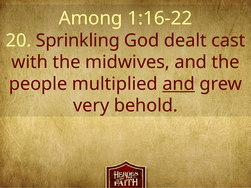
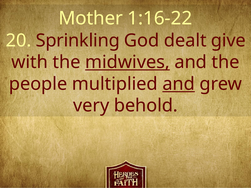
Among: Among -> Mother (91, 18)
cast: cast -> give (228, 40)
midwives underline: none -> present (127, 62)
